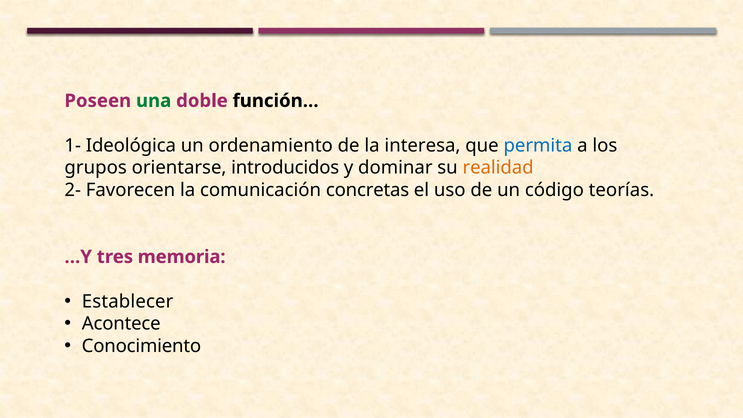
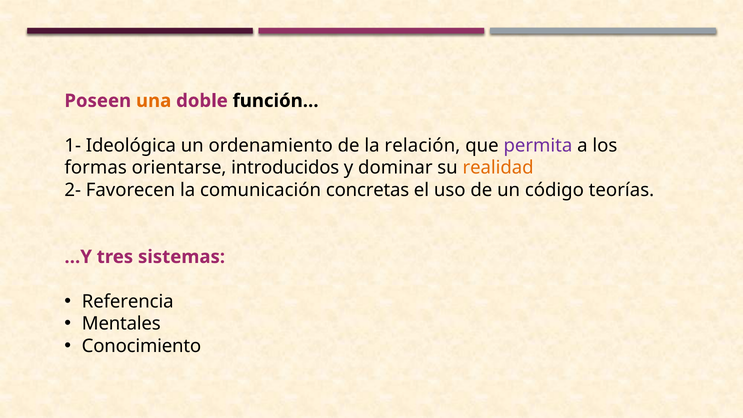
una colour: green -> orange (154, 101)
interesa: interesa -> relación (422, 145)
permita colour: blue -> purple (538, 145)
grupos: grupos -> formas (96, 168)
memoria: memoria -> sistemas (182, 257)
Establecer: Establecer -> Referencia (128, 301)
Acontece: Acontece -> Mentales (121, 324)
